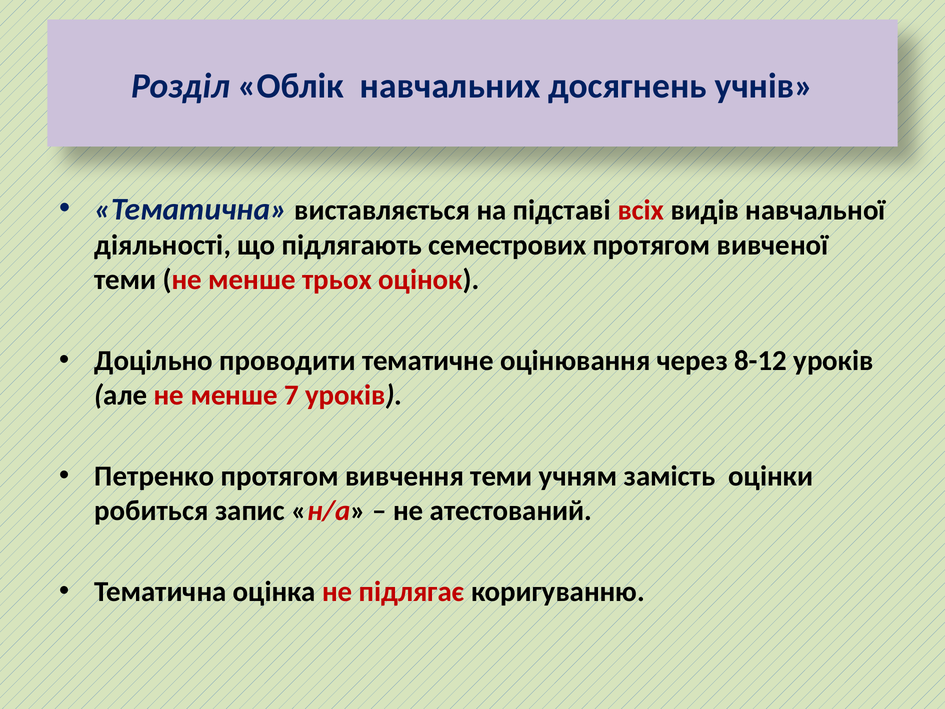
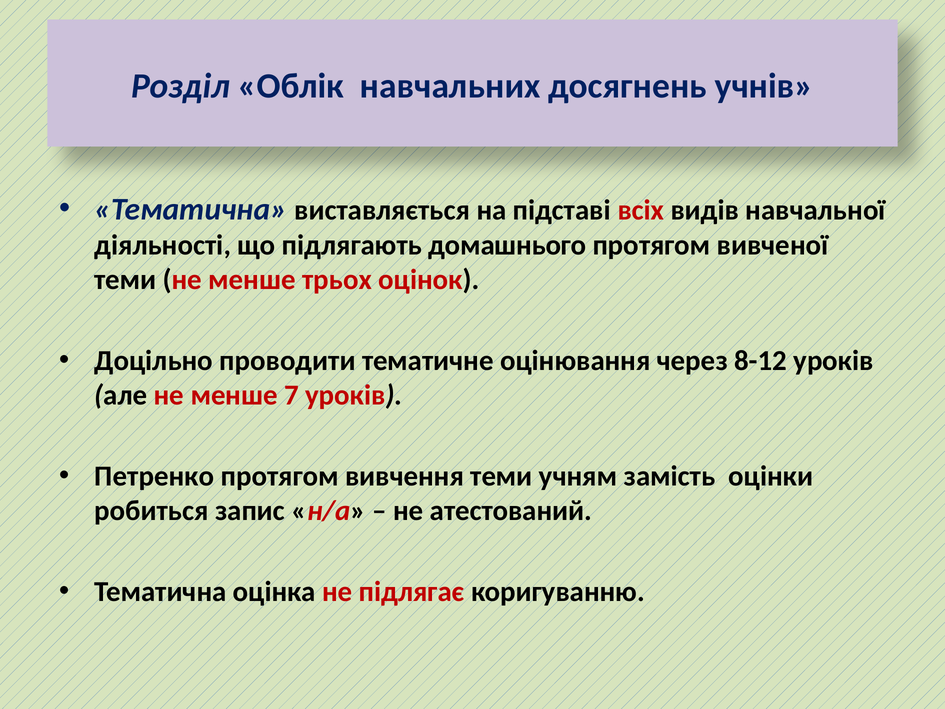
семестрових: семестрових -> домашнього (507, 245)
